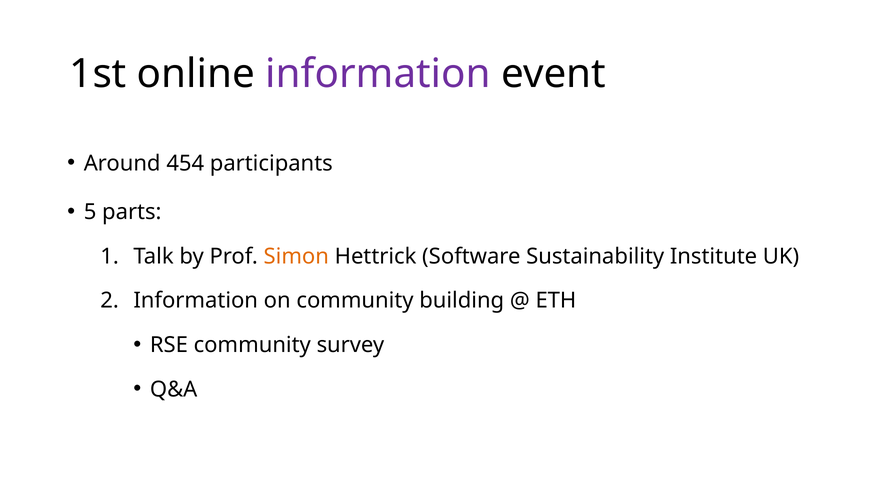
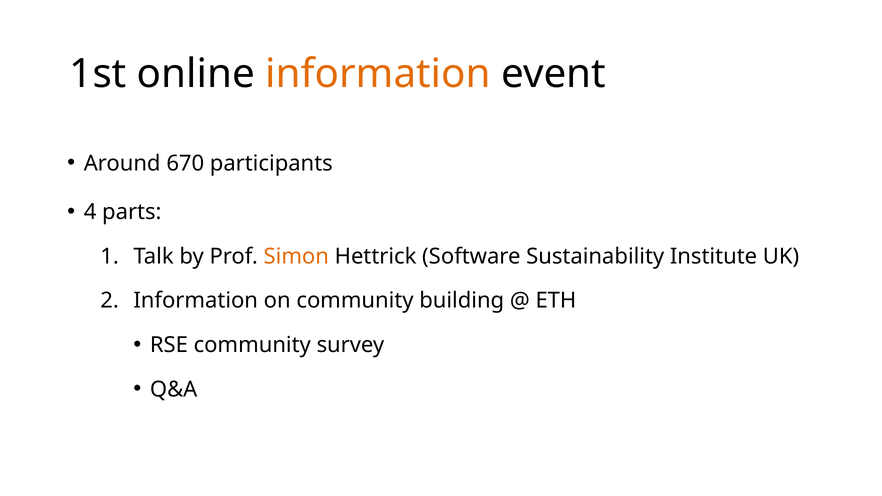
information colour: purple -> orange (378, 74)
454: 454 -> 670 (185, 163)
5: 5 -> 4 (90, 212)
